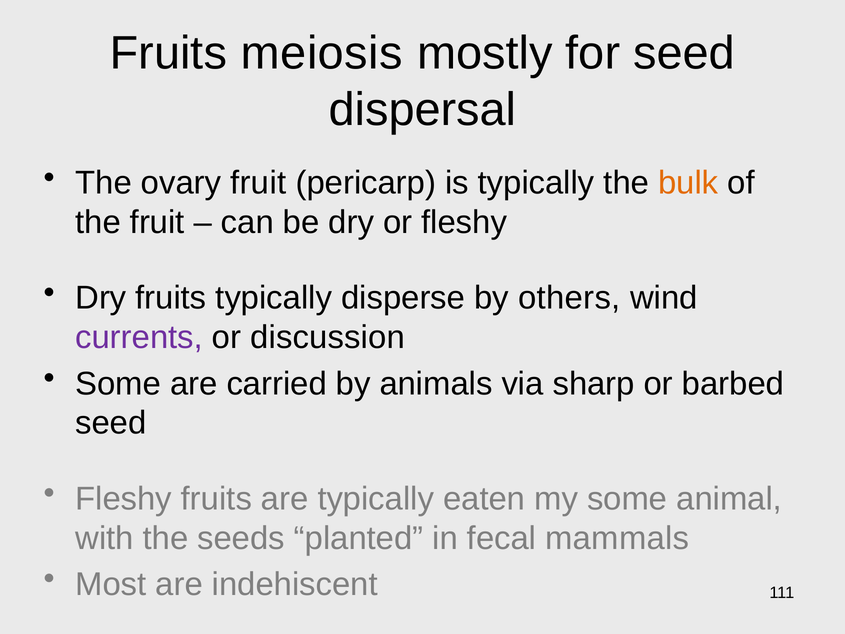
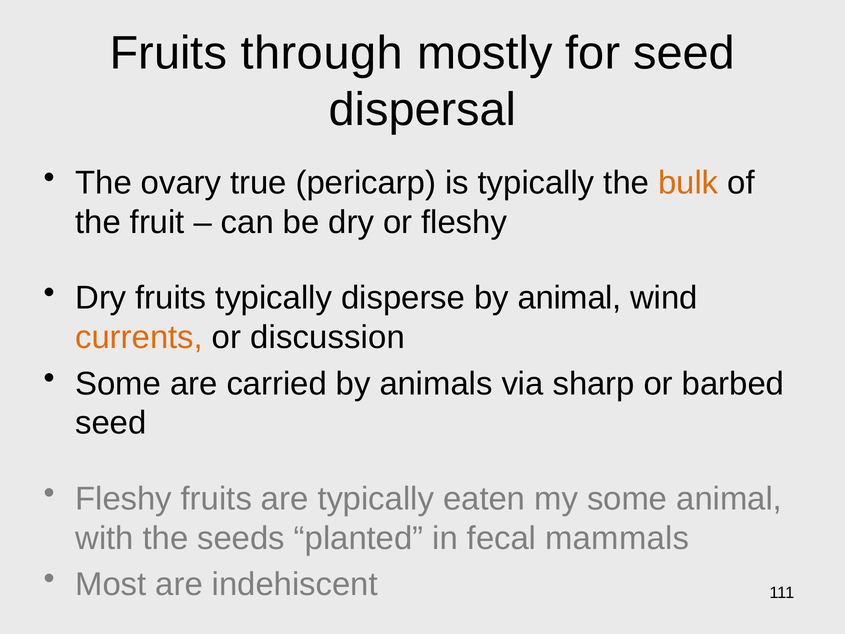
meiosis: meiosis -> through (322, 53)
ovary fruit: fruit -> true (258, 183)
by others: others -> animal (570, 298)
currents colour: purple -> orange (139, 337)
